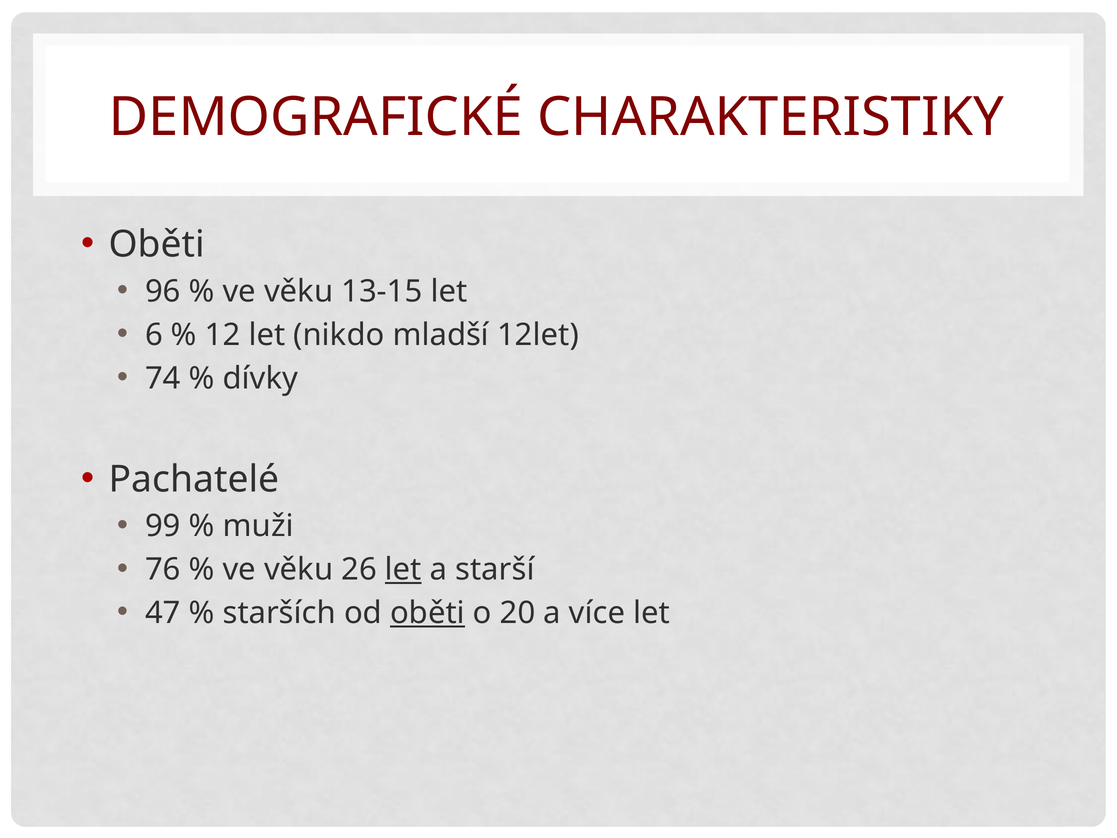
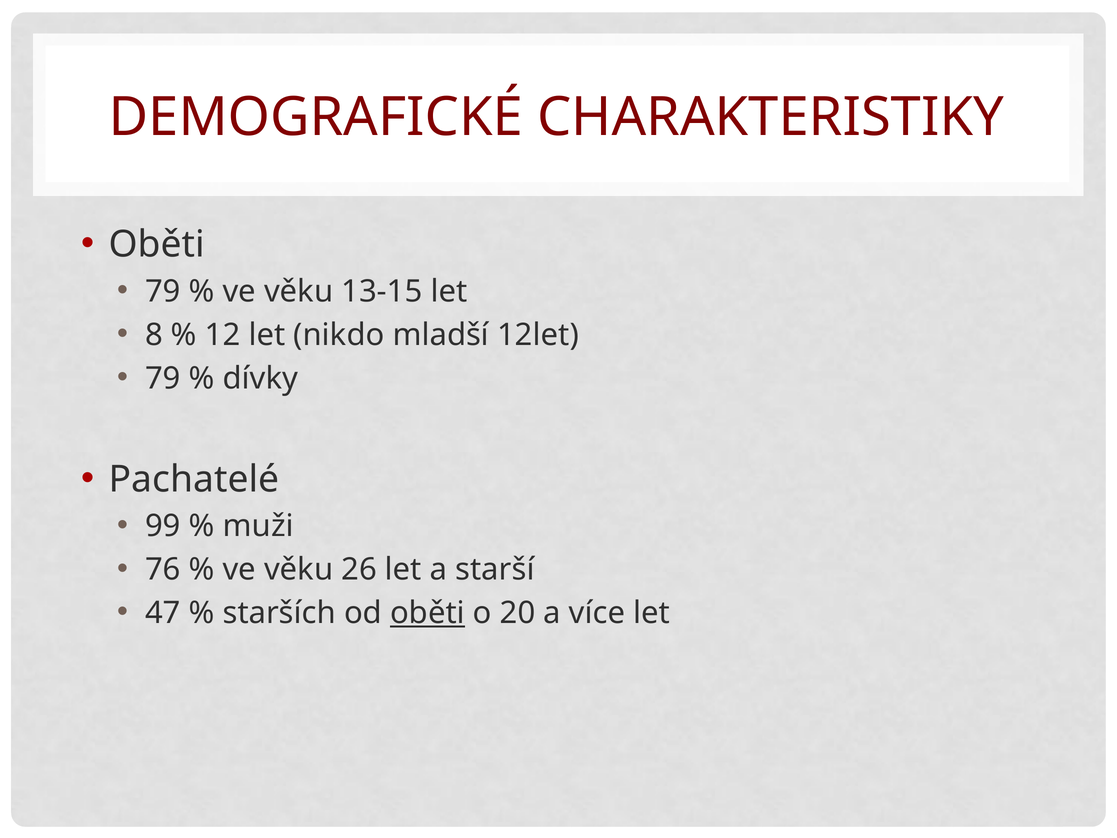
96: 96 -> 79 (163, 291)
6: 6 -> 8 (154, 335)
74: 74 -> 79 (163, 378)
let underline: present -> none (403, 569)
